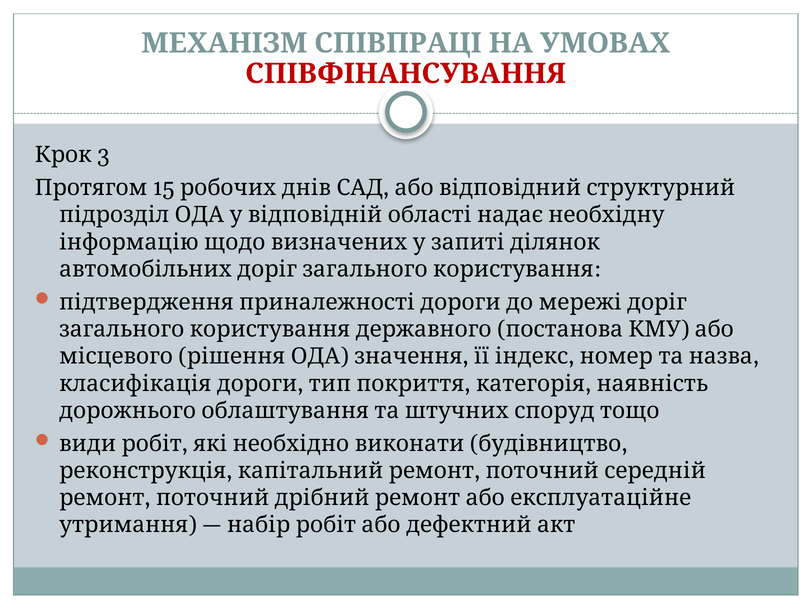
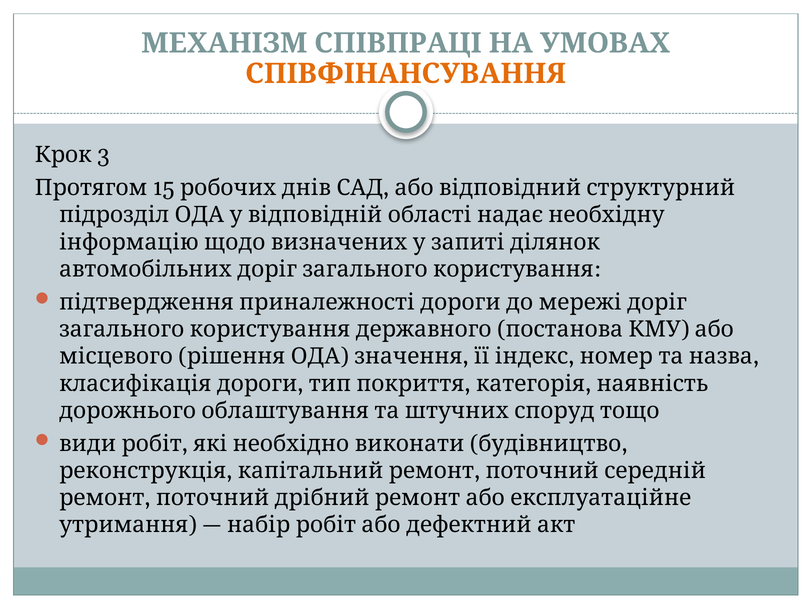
СПІВФІНАНСУВАННЯ colour: red -> orange (406, 74)
